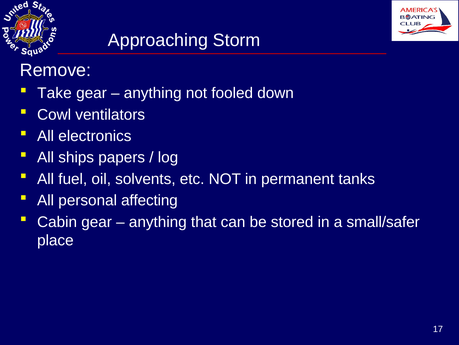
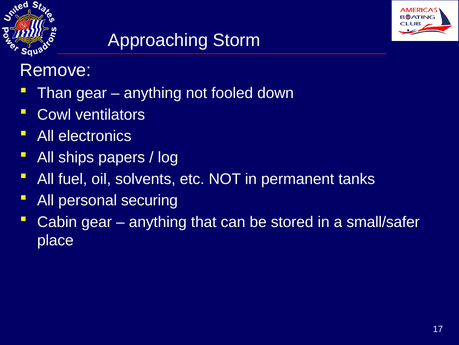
Take: Take -> Than (55, 93)
affecting: affecting -> securing (149, 200)
